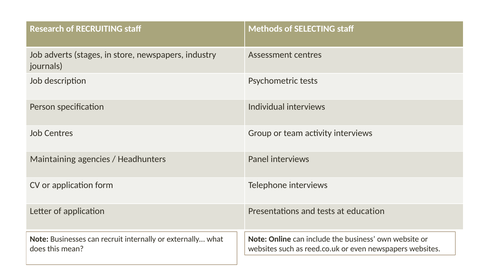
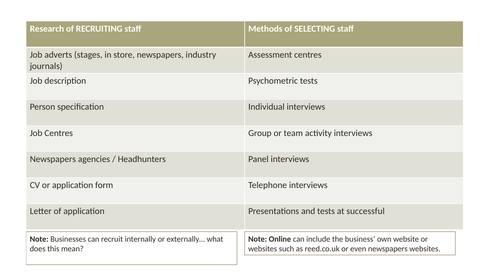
Maintaining: Maintaining -> Newspapers (53, 159)
education: education -> successful (366, 211)
